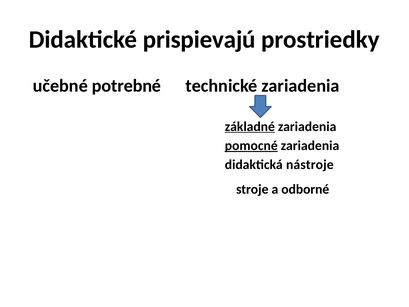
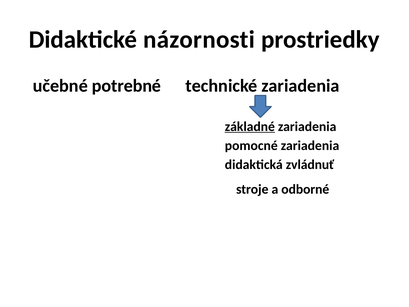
prispievajú: prispievajú -> názornosti (199, 40)
pomocné underline: present -> none (251, 145)
nástroje: nástroje -> zvládnuť (310, 165)
